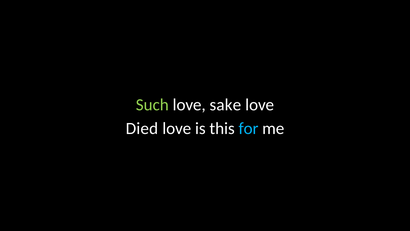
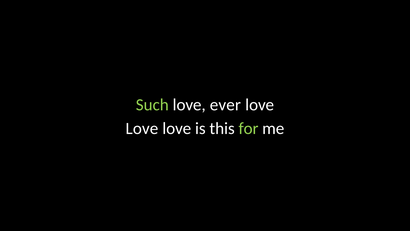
sake: sake -> ever (225, 105)
Died: Died -> Love (142, 128)
for colour: light blue -> light green (249, 128)
